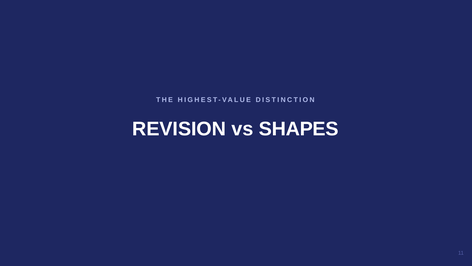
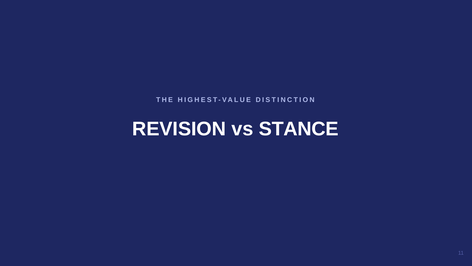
SHAPES: SHAPES -> STANCE (299, 129)
